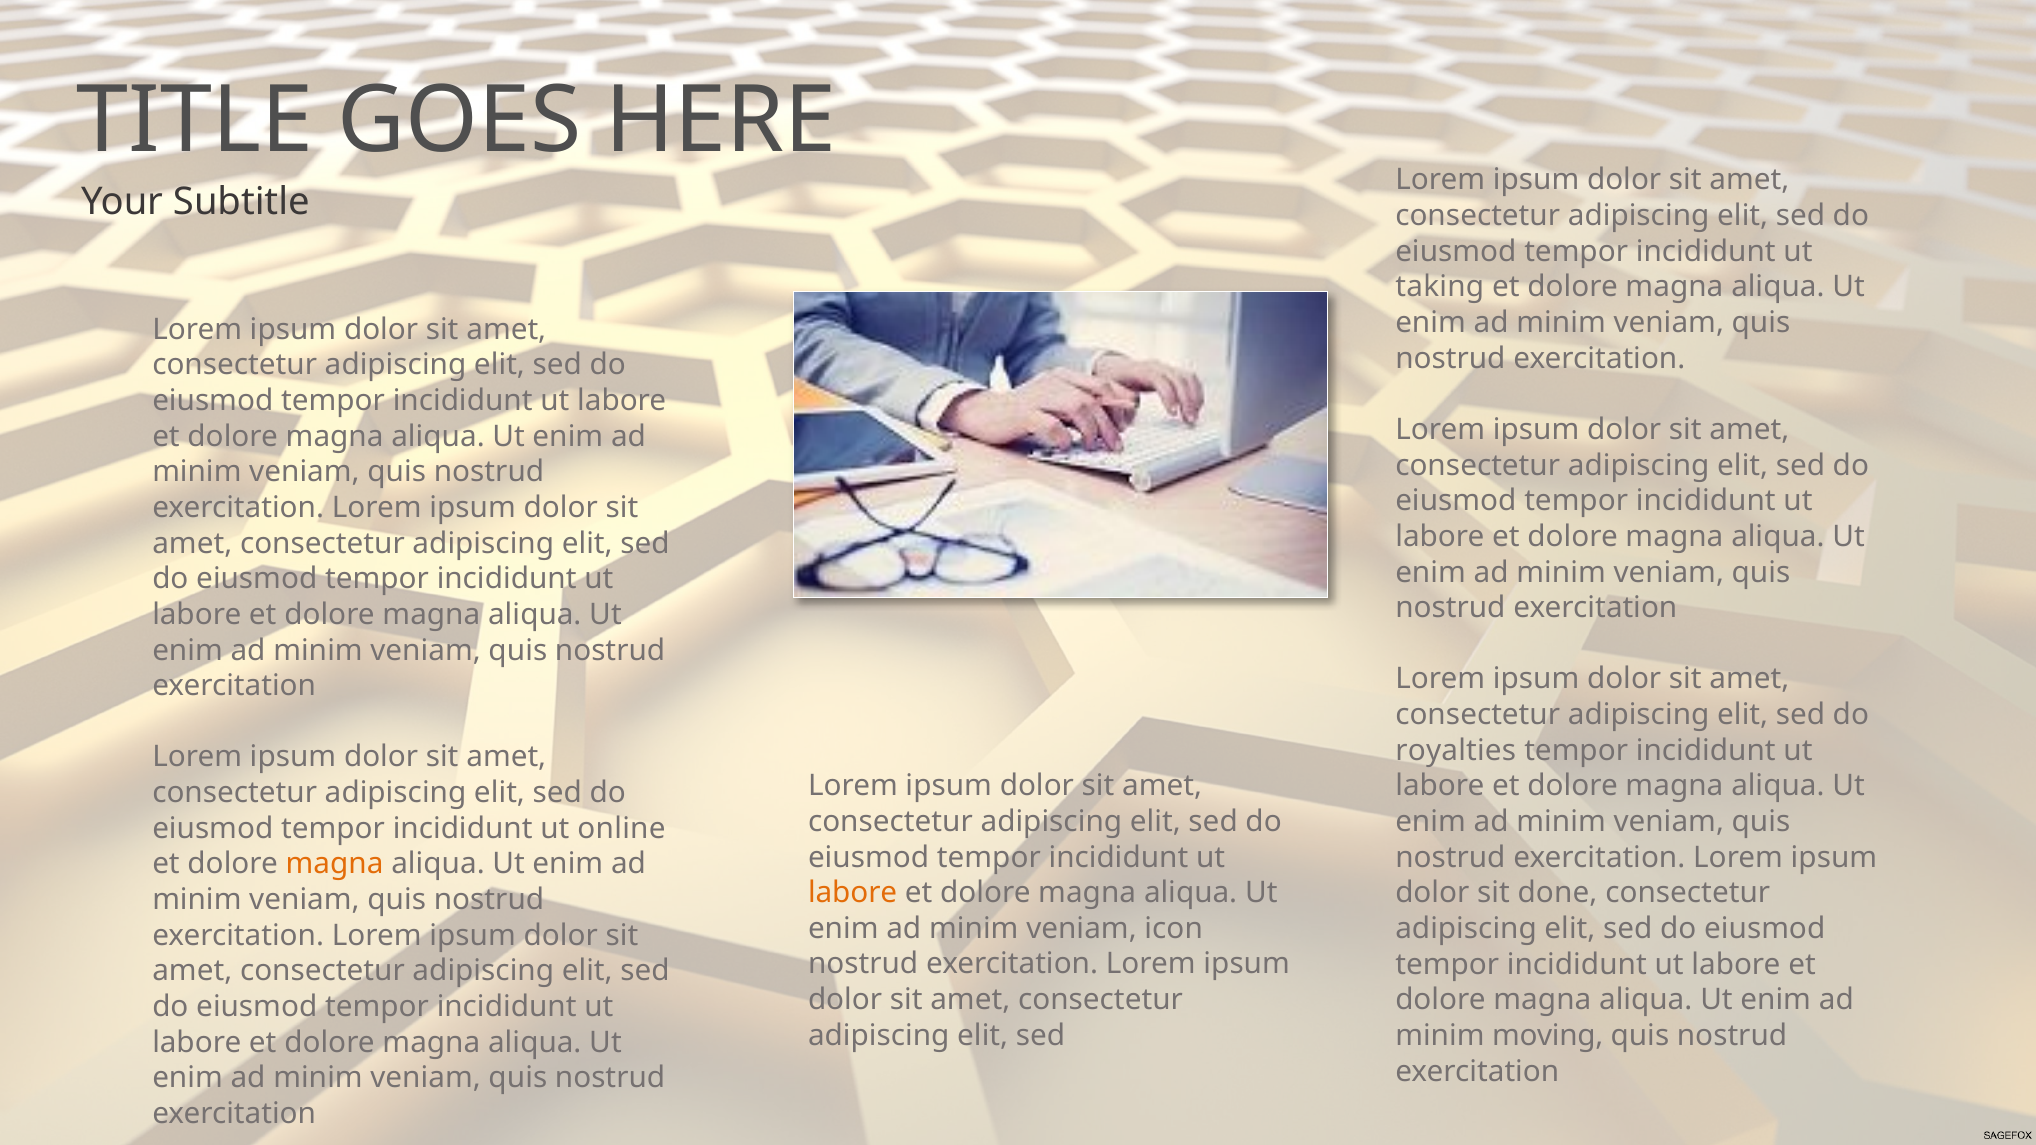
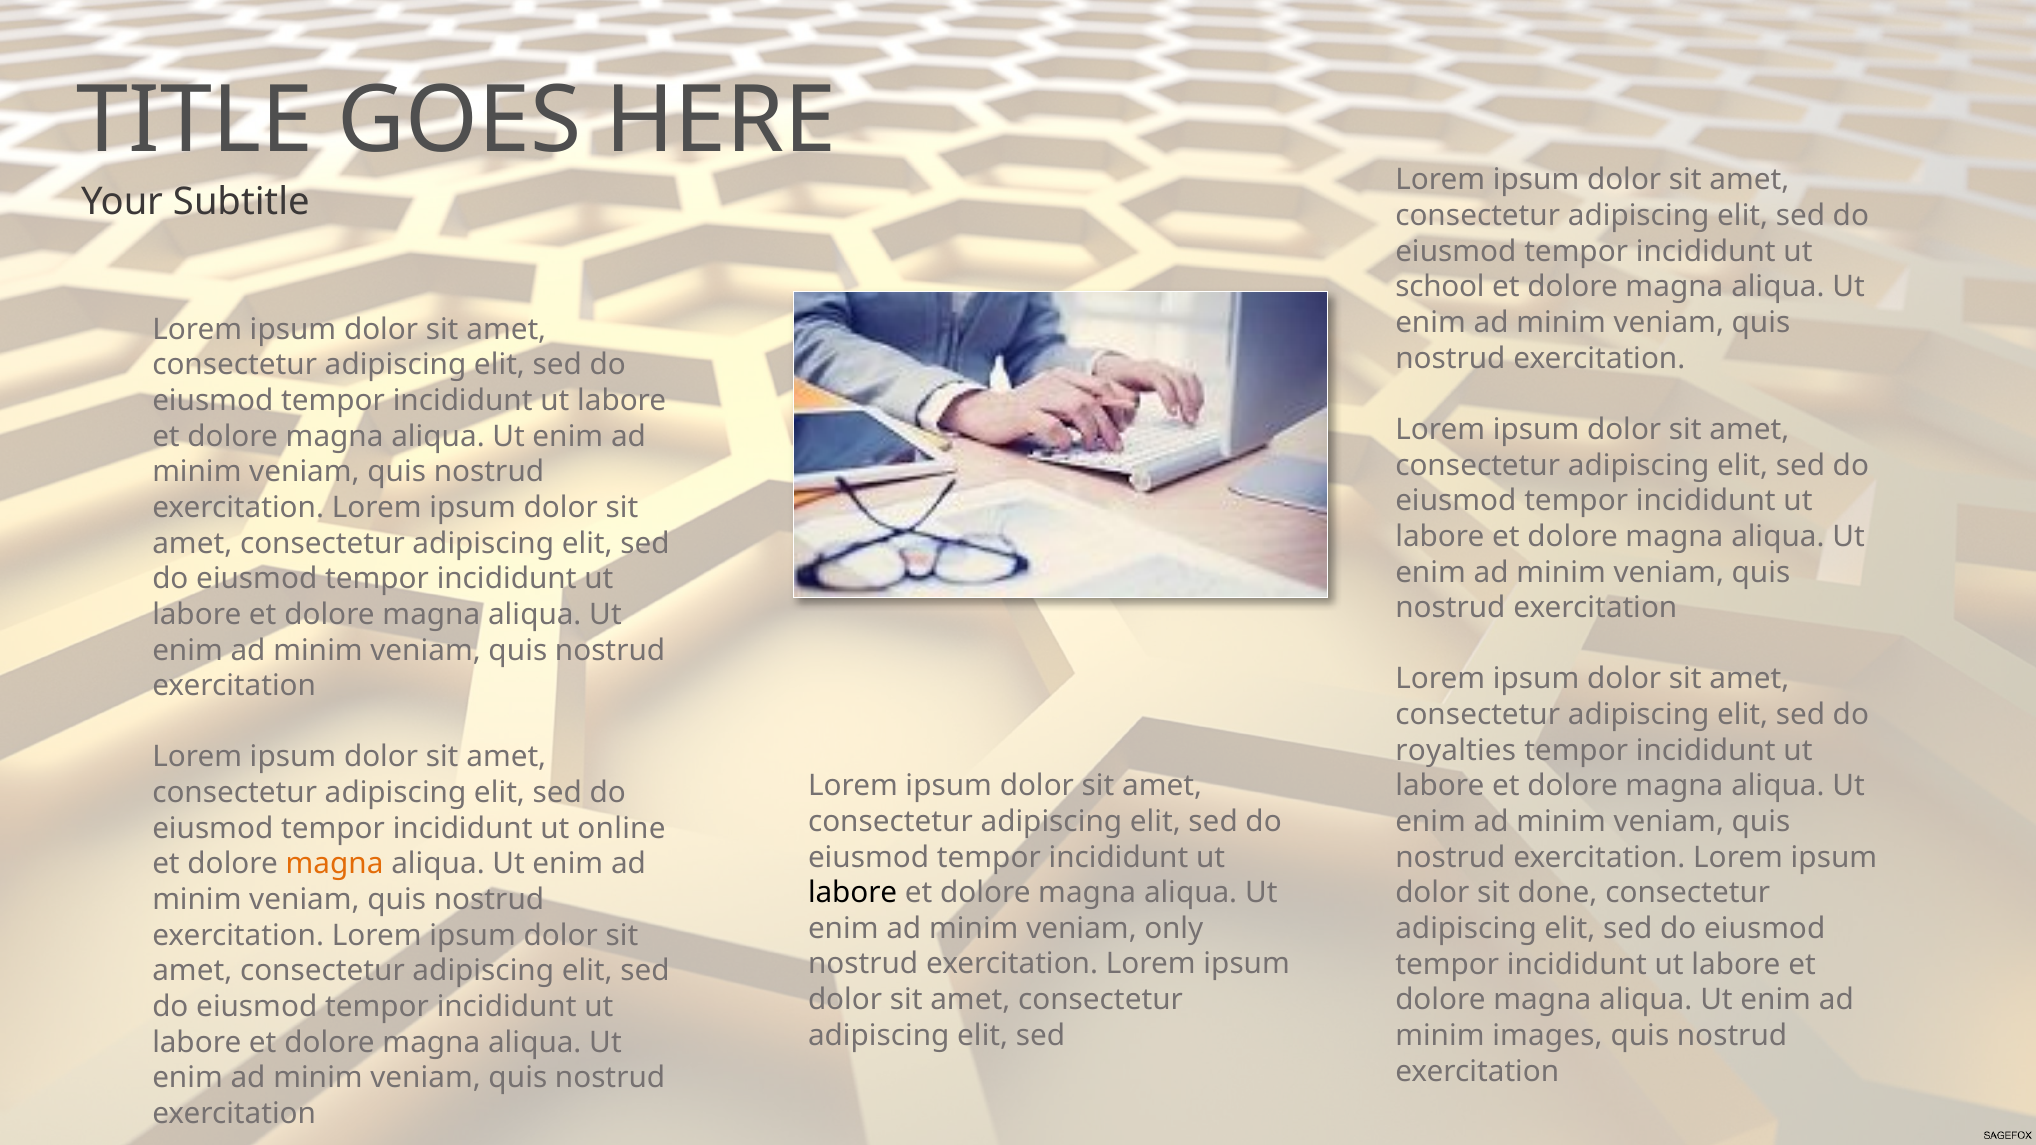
taking: taking -> school (1440, 287)
labore colour: orange -> black (853, 893)
icon: icon -> only (1174, 929)
moving: moving -> images (1547, 1036)
